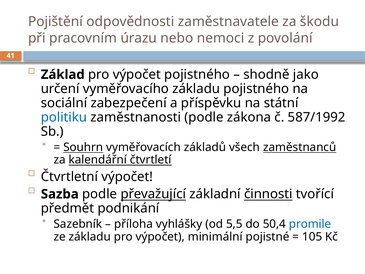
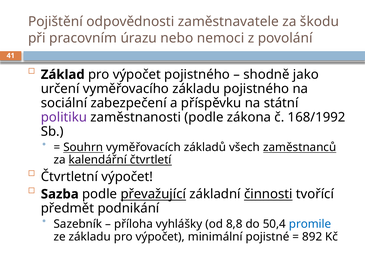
politiku colour: blue -> purple (64, 117)
587/1992: 587/1992 -> 168/1992 (317, 117)
5,5: 5,5 -> 8,8 (234, 224)
105: 105 -> 892 (312, 236)
